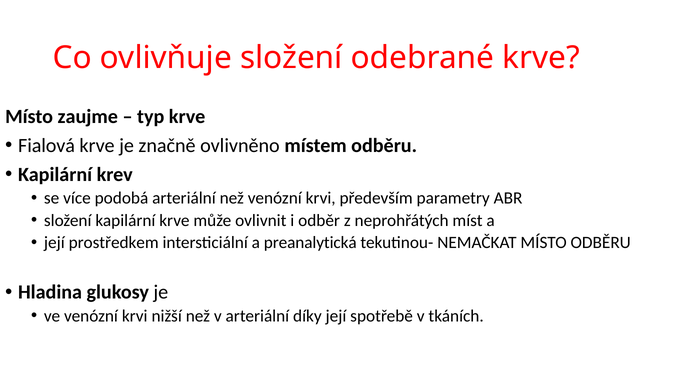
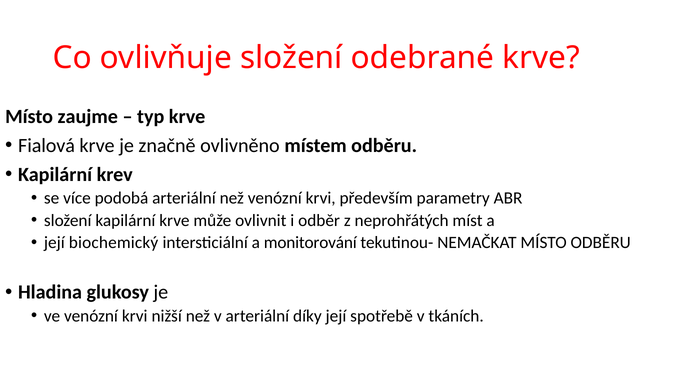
prostředkem: prostředkem -> biochemický (114, 243)
preanalytická: preanalytická -> monitorování (310, 243)
